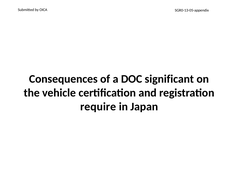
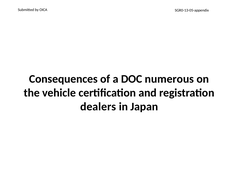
significant: significant -> numerous (169, 79)
require: require -> dealers (98, 107)
